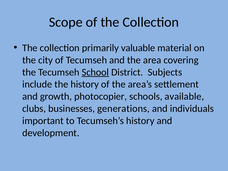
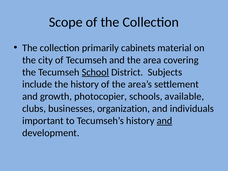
valuable: valuable -> cabinets (138, 48)
generations: generations -> organization (124, 109)
and underline: none -> present (164, 121)
